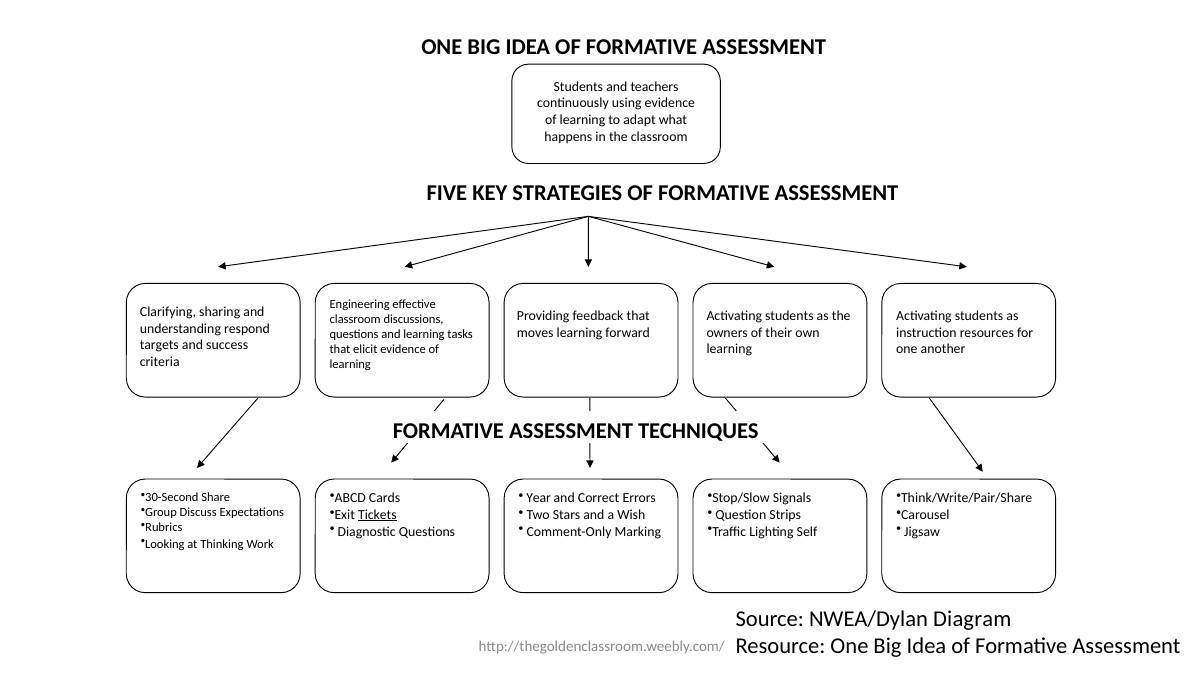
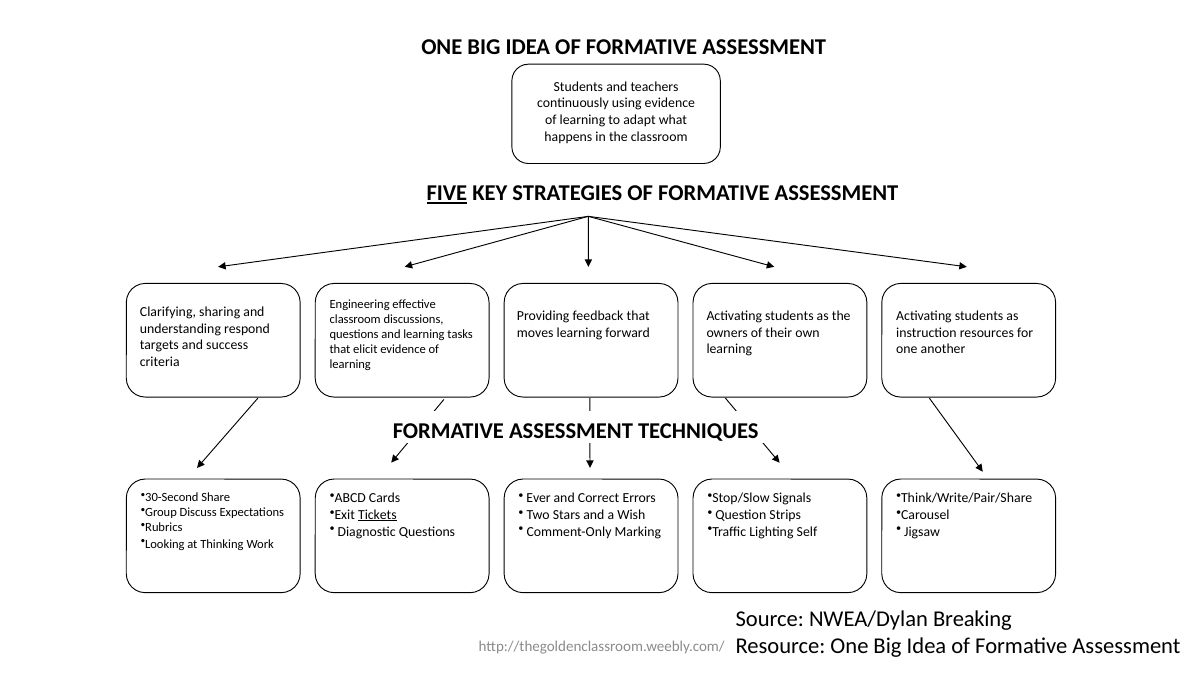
FIVE underline: none -> present (447, 193)
Year: Year -> Ever (539, 499)
Diagram: Diagram -> Breaking (972, 619)
